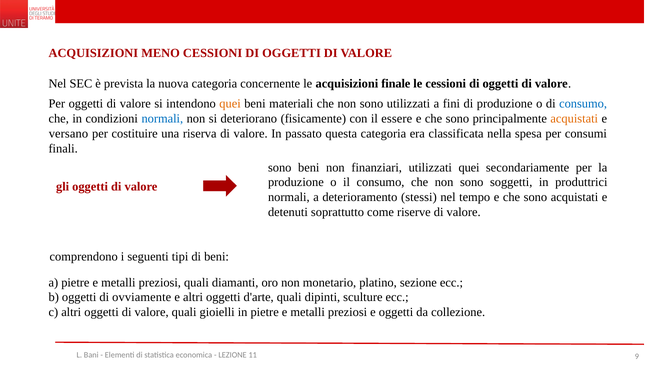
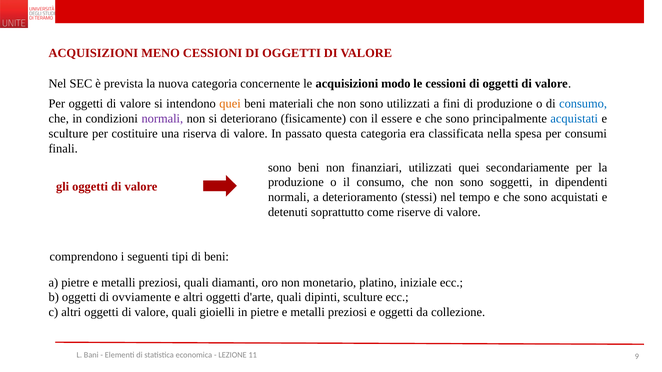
finale: finale -> modo (396, 84)
normali colour: blue -> purple (162, 119)
acquistati colour: orange -> blue (574, 119)
versano: versano -> sculture (68, 134)
produttrici: produttrici -> dipendenti (581, 183)
sezione: sezione -> iniziale (418, 283)
